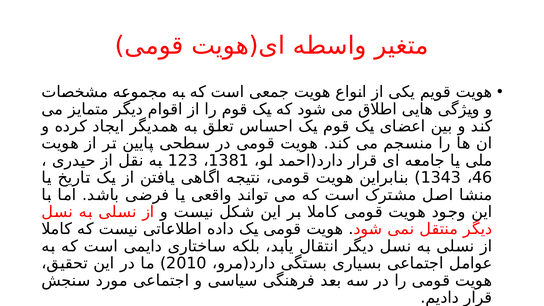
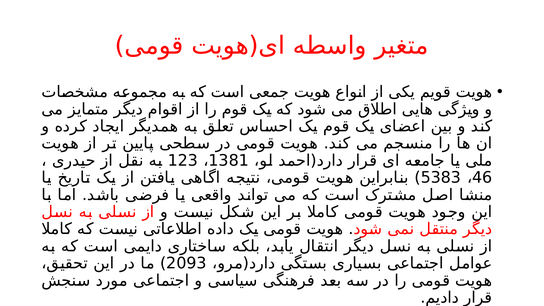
1343: 1343 -> 5383 (441, 178)
2010: 2010 -> 2093 (186, 263)
